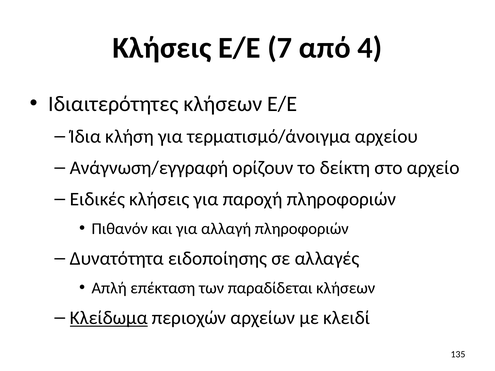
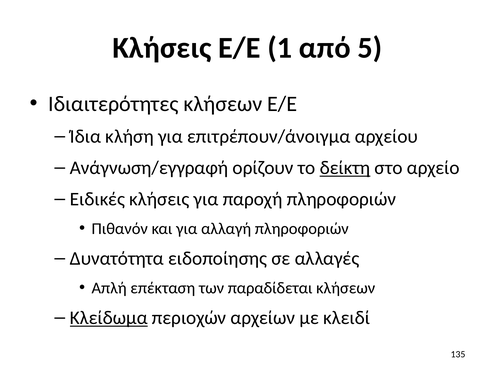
7: 7 -> 1 (280, 48)
4: 4 -> 5 (370, 48)
τερματισμό/άνοιγμα: τερματισμό/άνοιγμα -> επιτρέπουν/άνοιγμα (269, 137)
δείκτη underline: none -> present (345, 168)
